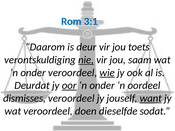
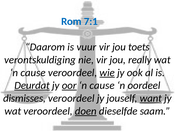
3:1: 3:1 -> 7:1 (91, 21)
deur: deur -> vuur (86, 47)
nie underline: present -> none (86, 60)
saam: saam -> really (140, 60)
onder: onder -> cause (33, 73)
Deurdat underline: none -> present (32, 86)
onder: onder -> cause (102, 86)
doen underline: none -> present (86, 111)
sodat: sodat -> saam (155, 111)
